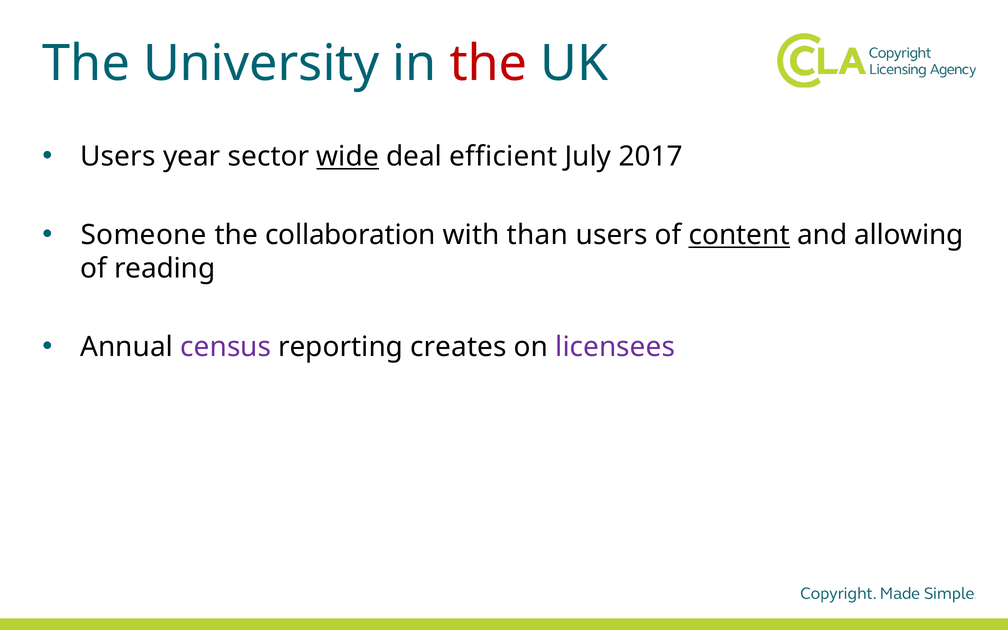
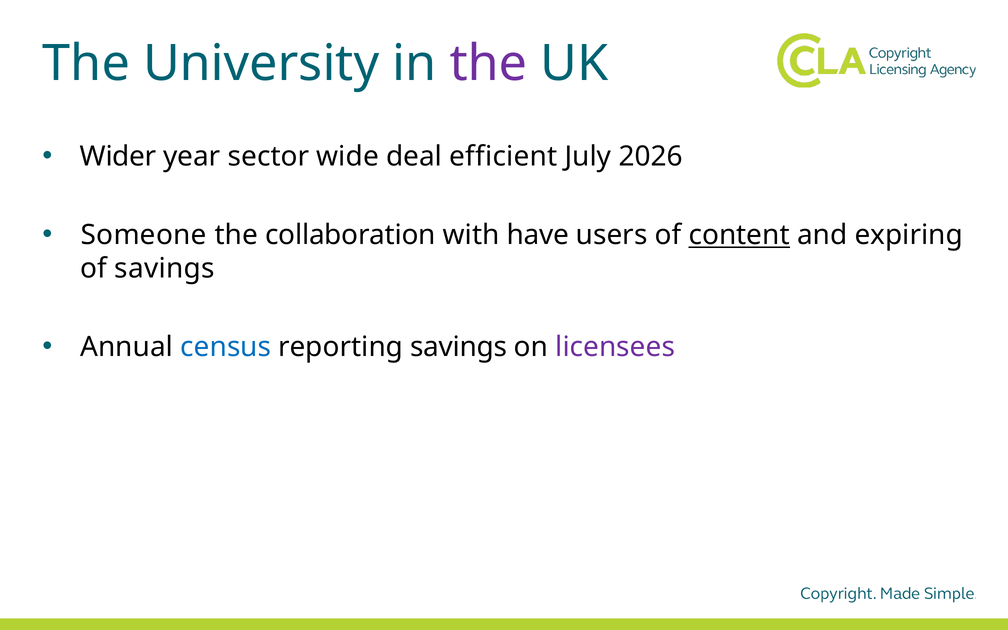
the colour: red -> purple (488, 64)
Users: Users -> Wider (118, 157)
wide underline: present -> none (348, 157)
2017: 2017 -> 2026 (651, 157)
than: than -> have (538, 235)
allowing: allowing -> expiring (909, 235)
of reading: reading -> savings (164, 269)
census colour: purple -> blue (226, 347)
reporting creates: creates -> savings (459, 347)
